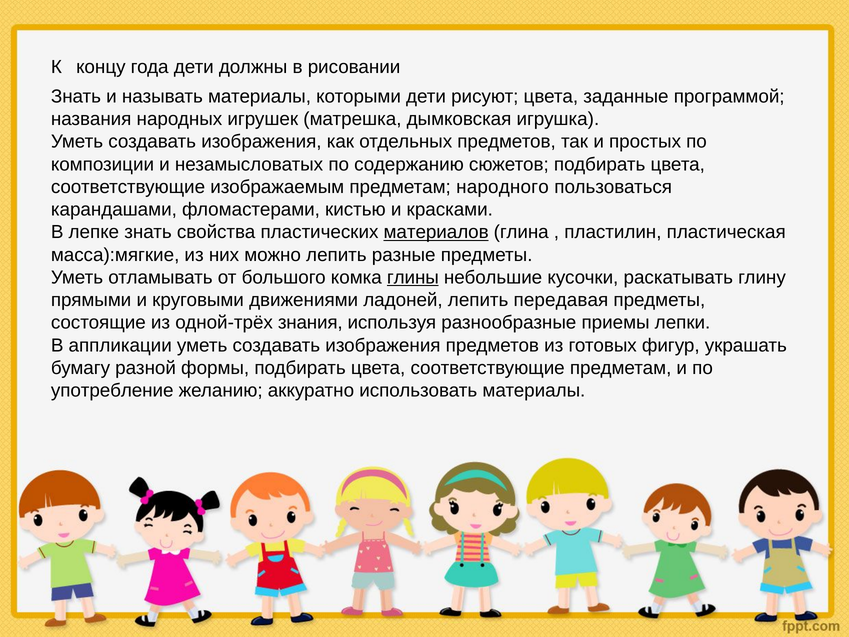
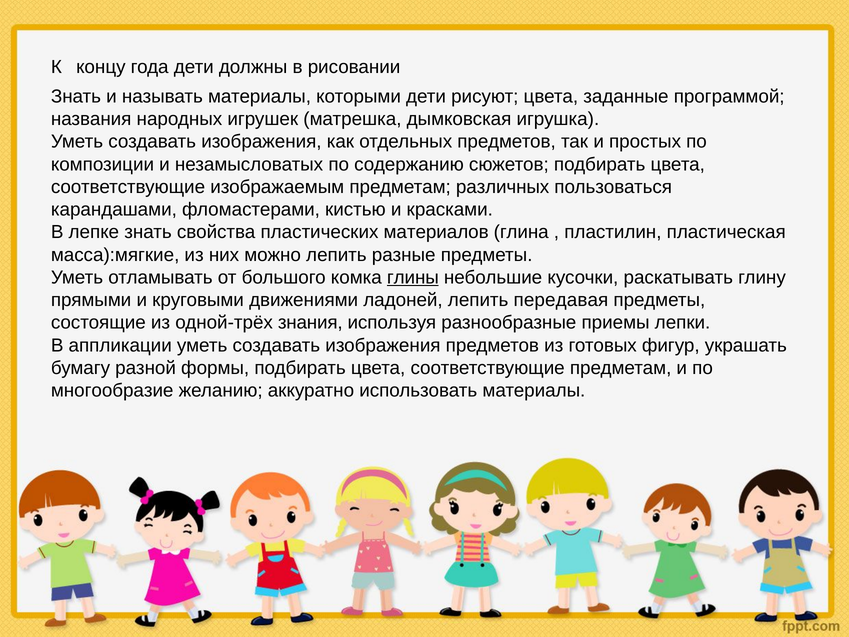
народного: народного -> различных (503, 187)
материалов underline: present -> none (436, 232)
употребление: употребление -> многообразие (112, 391)
